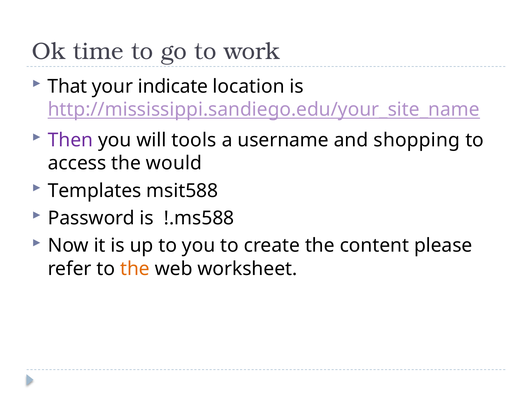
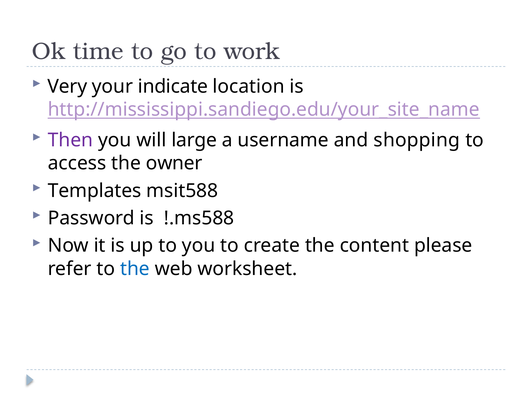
That: That -> Very (67, 86)
tools: tools -> large (194, 140)
would: would -> owner (174, 163)
the colour: orange -> blue (135, 269)
